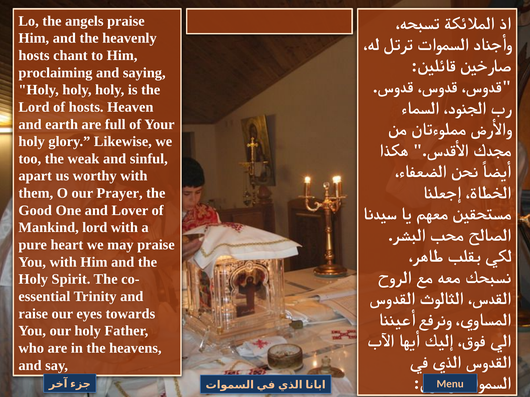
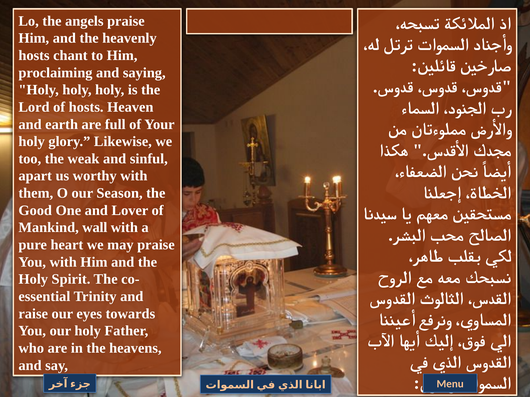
Prayer: Prayer -> Season (120, 193)
Mankind lord: lord -> wall (95, 228)
